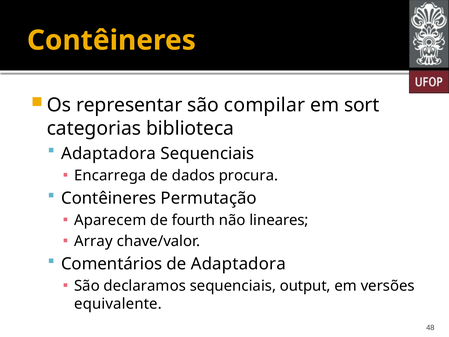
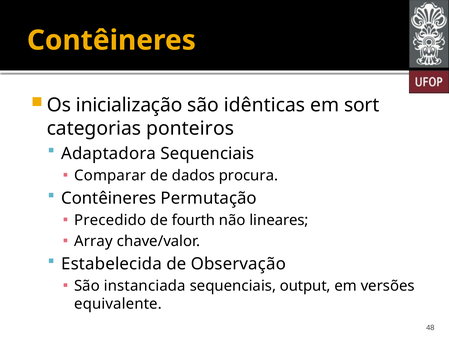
representar: representar -> inicialização (129, 105)
compilar: compilar -> idênticas (265, 105)
biblioteca: biblioteca -> ponteiros (190, 128)
Encarrega: Encarrega -> Comparar (110, 175)
Aparecem: Aparecem -> Precedido (110, 220)
Comentários: Comentários -> Estabelecida (112, 264)
de Adaptadora: Adaptadora -> Observação (238, 264)
declaramos: declaramos -> instanciada (145, 286)
